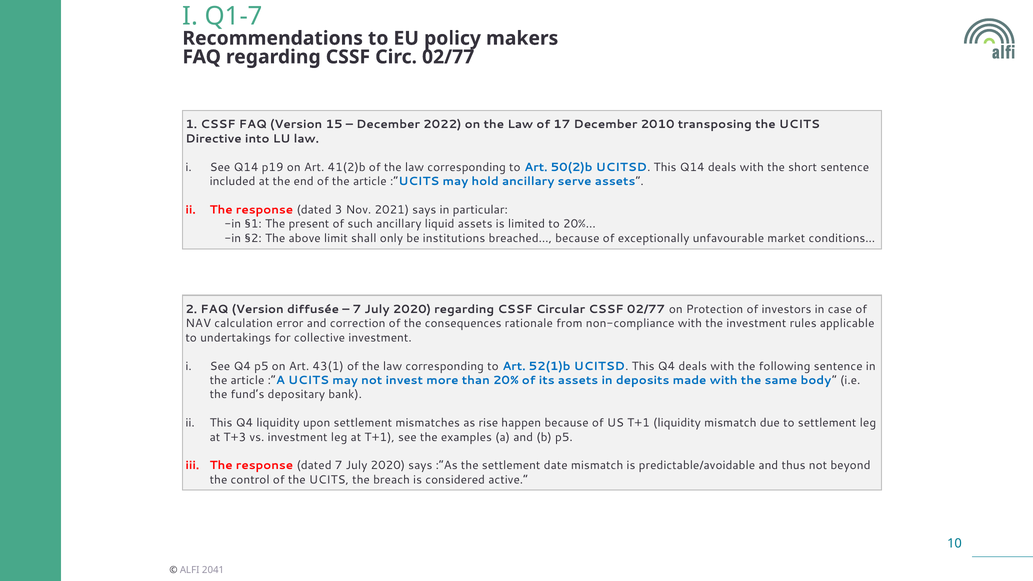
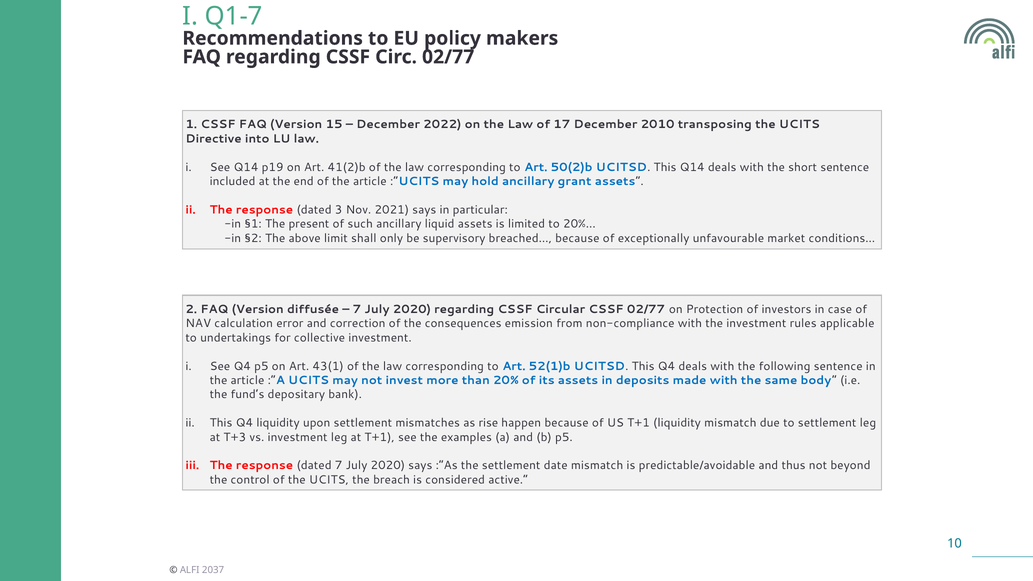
serve: serve -> grant (575, 181)
institutions: institutions -> supervisory (454, 238)
rationale: rationale -> emission (529, 323)
2041: 2041 -> 2037 (213, 570)
